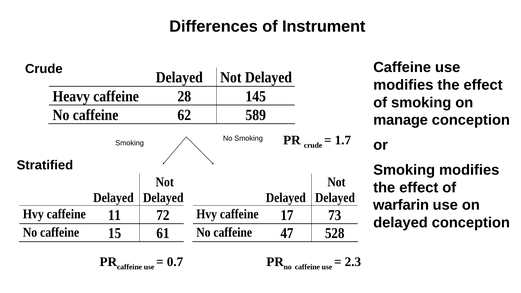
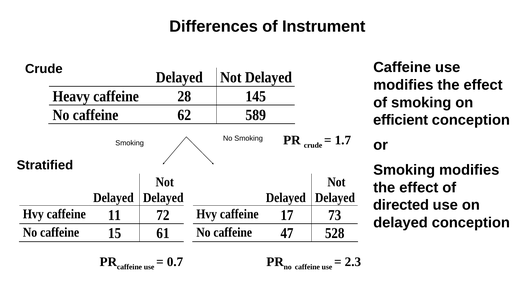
manage: manage -> efficient (401, 120)
warfarin: warfarin -> directed (401, 205)
